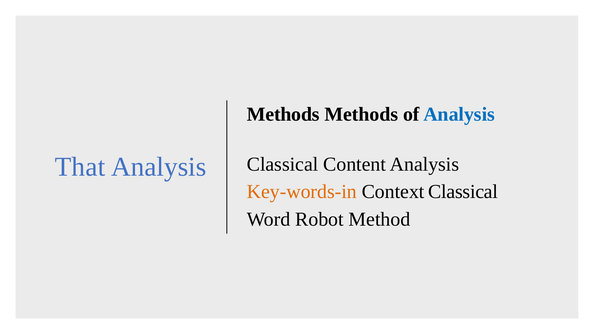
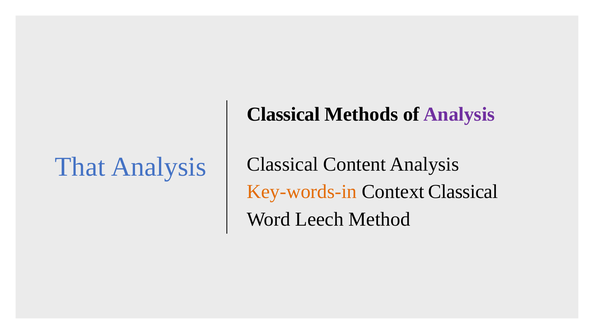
Methods: Methods -> Classical (283, 114)
Analysis colour: blue -> purple (459, 114)
Robot: Robot -> Leech (319, 219)
